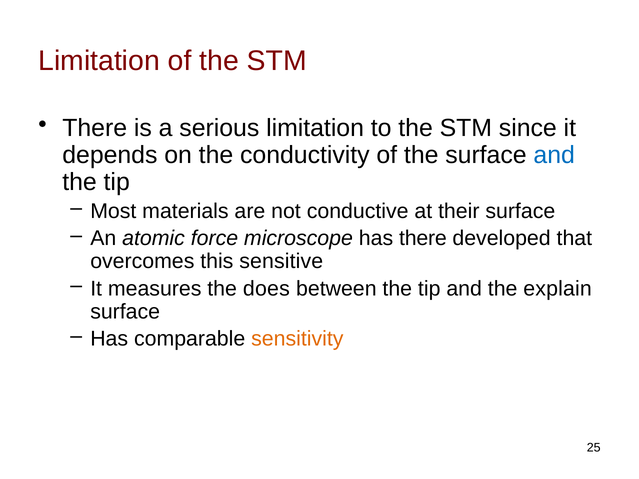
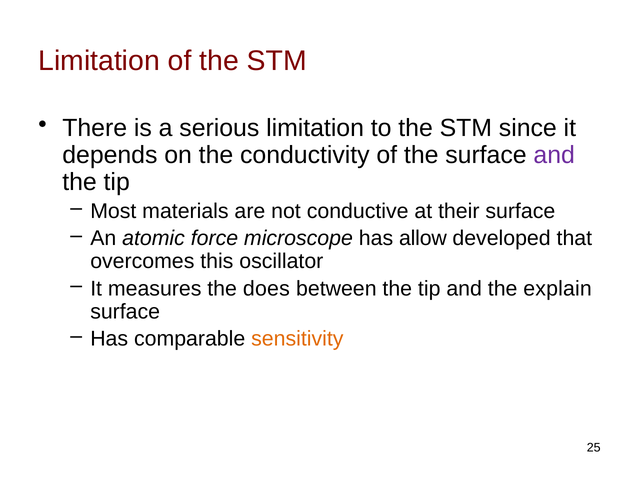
and colour: blue -> purple (554, 155)
has there: there -> allow (423, 238)
sensitive: sensitive -> oscillator (281, 261)
